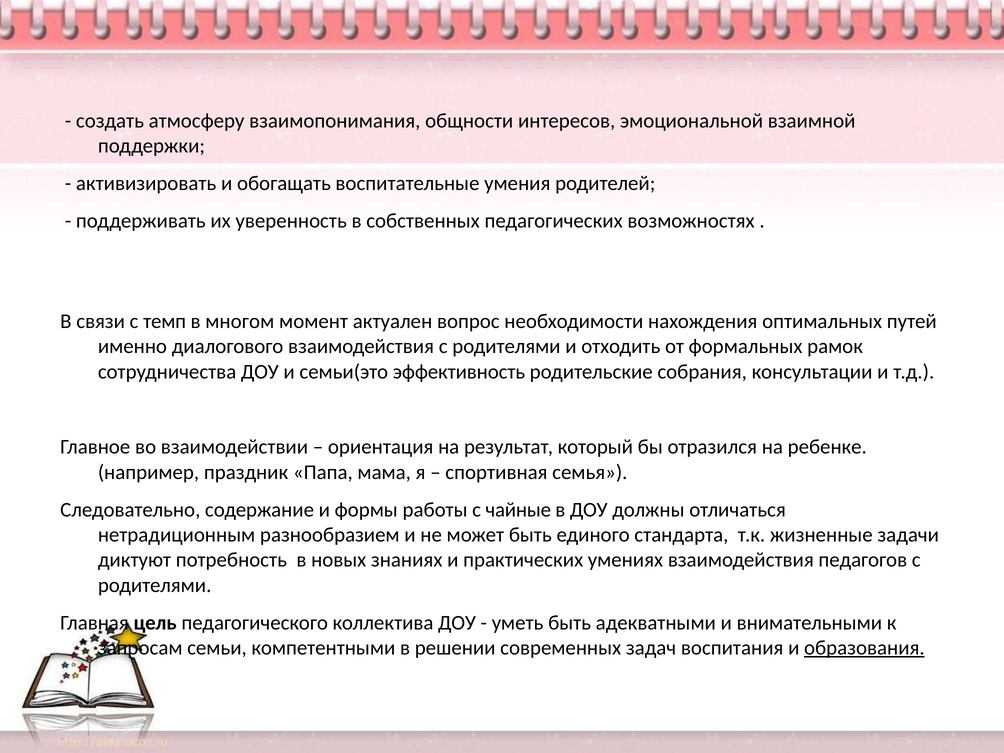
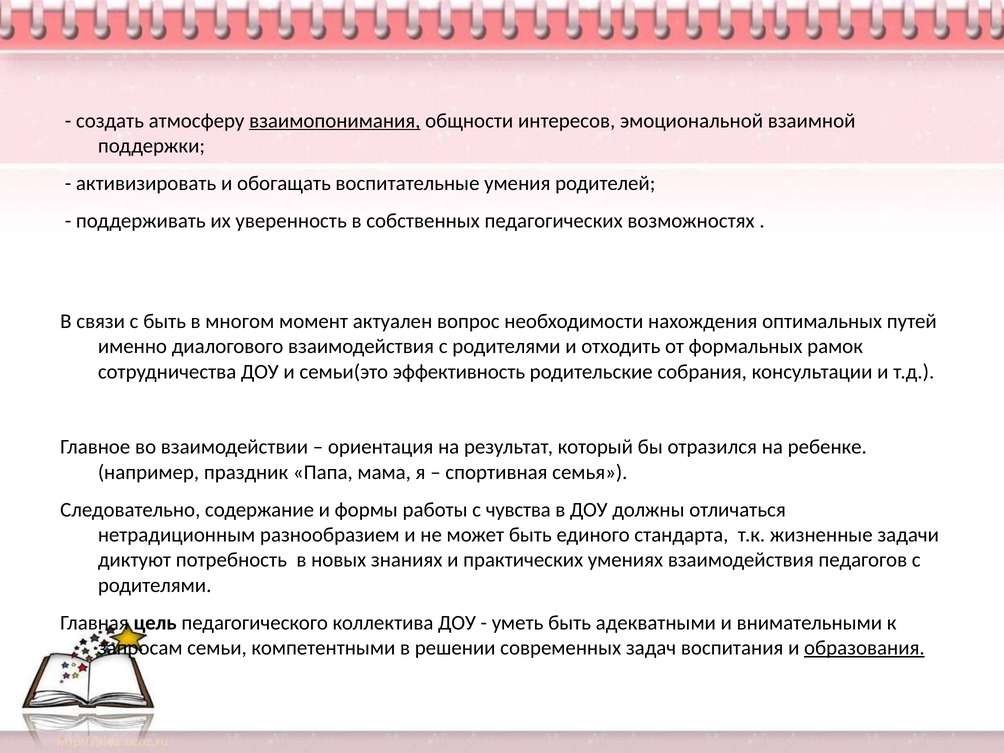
взаимопонимания underline: none -> present (335, 121)
с темп: темп -> быть (165, 321)
чайные: чайные -> чувства (518, 510)
